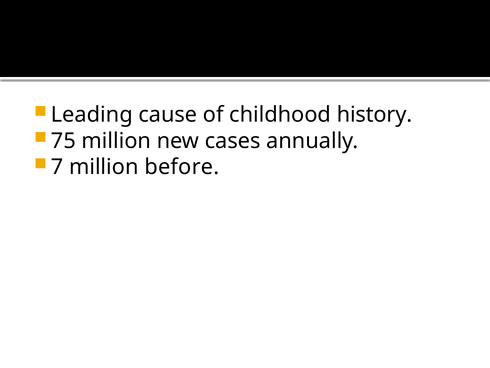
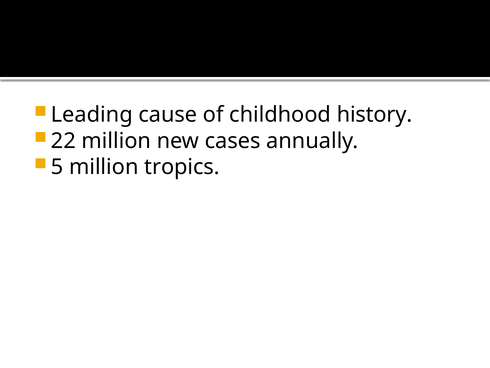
75: 75 -> 22 (63, 141)
7: 7 -> 5 (57, 167)
before: before -> tropics (182, 167)
